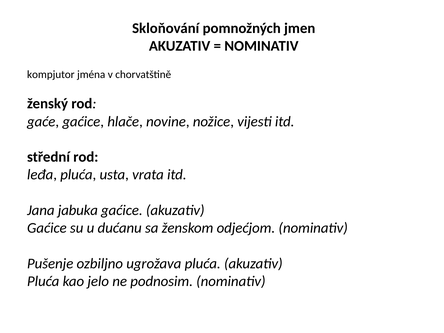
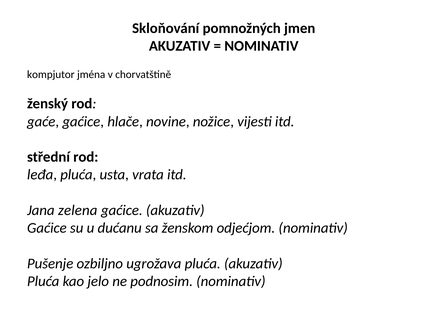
jabuka: jabuka -> zelena (78, 210)
